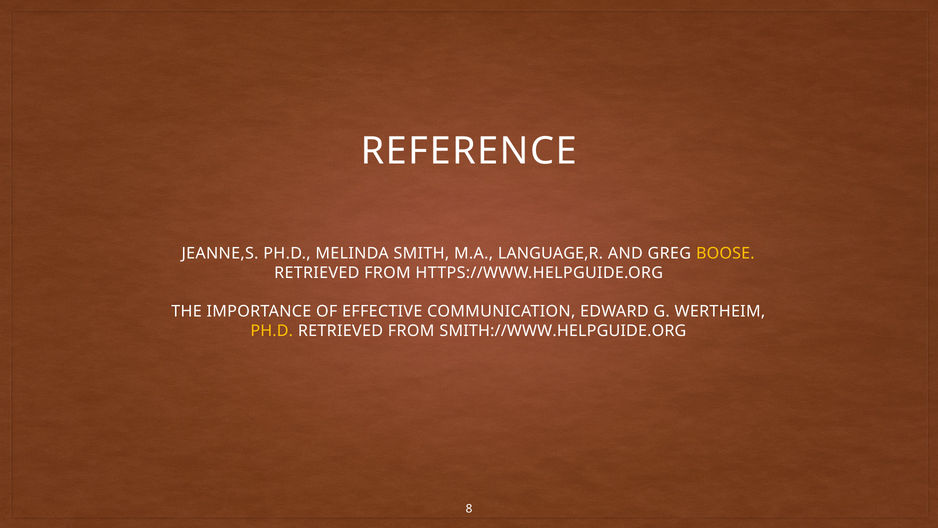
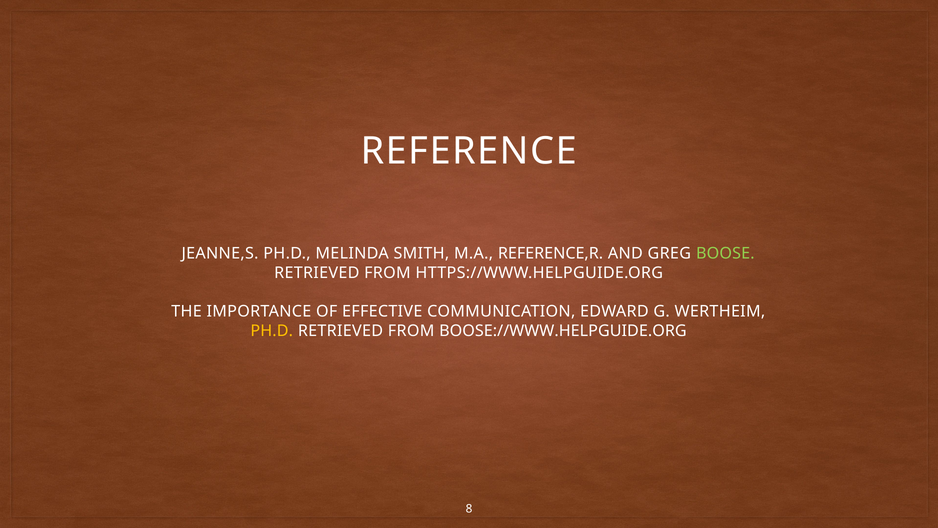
LANGUAGE,R: LANGUAGE,R -> REFERENCE,R (551, 253)
BOOSE colour: yellow -> light green (725, 253)
SMITH://WWW.HELPGUIDE.ORG: SMITH://WWW.HELPGUIDE.ORG -> BOOSE://WWW.HELPGUIDE.ORG (563, 331)
